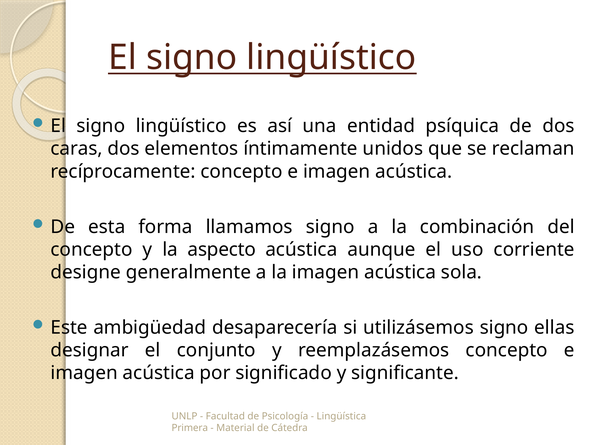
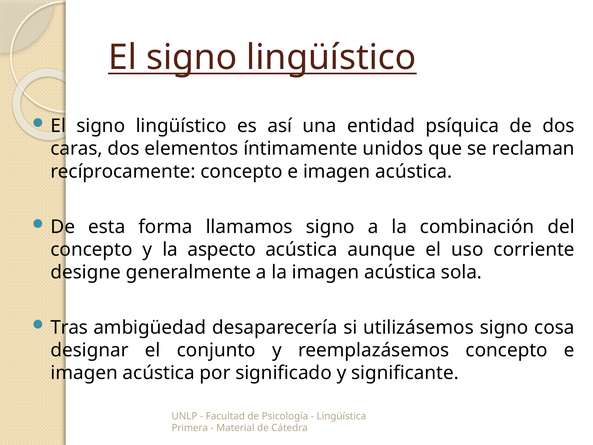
Este: Este -> Tras (69, 327)
ellas: ellas -> cosa (554, 327)
